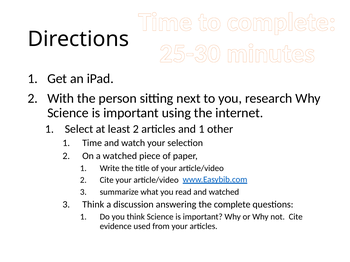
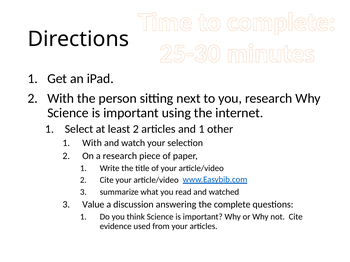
1 Time: Time -> With (92, 143)
a watched: watched -> research (120, 156)
Think: Think -> Value (93, 205)
